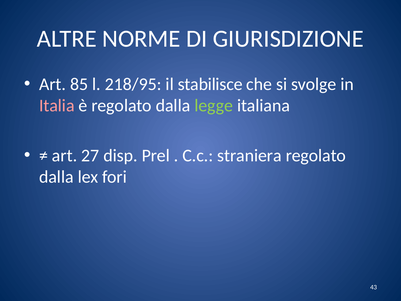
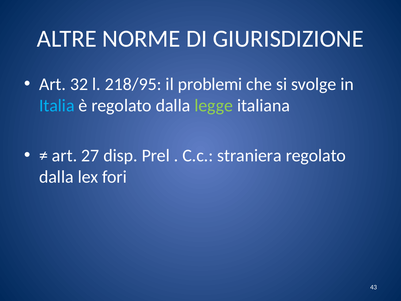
85: 85 -> 32 (79, 84)
stabilisce: stabilisce -> problemi (210, 84)
Italia colour: pink -> light blue (57, 106)
